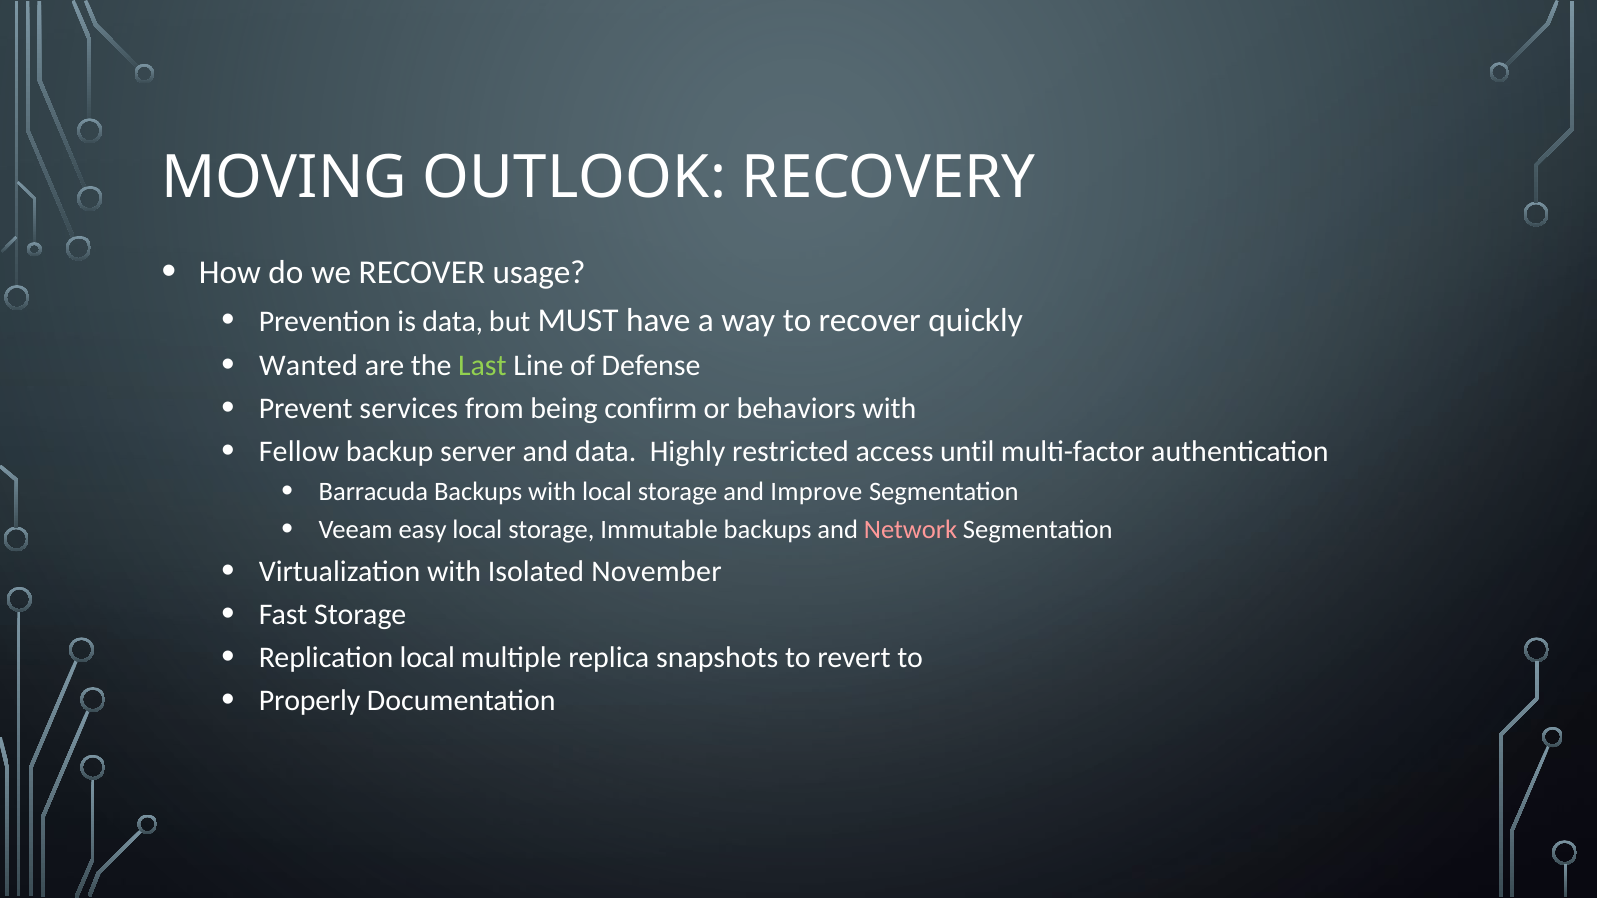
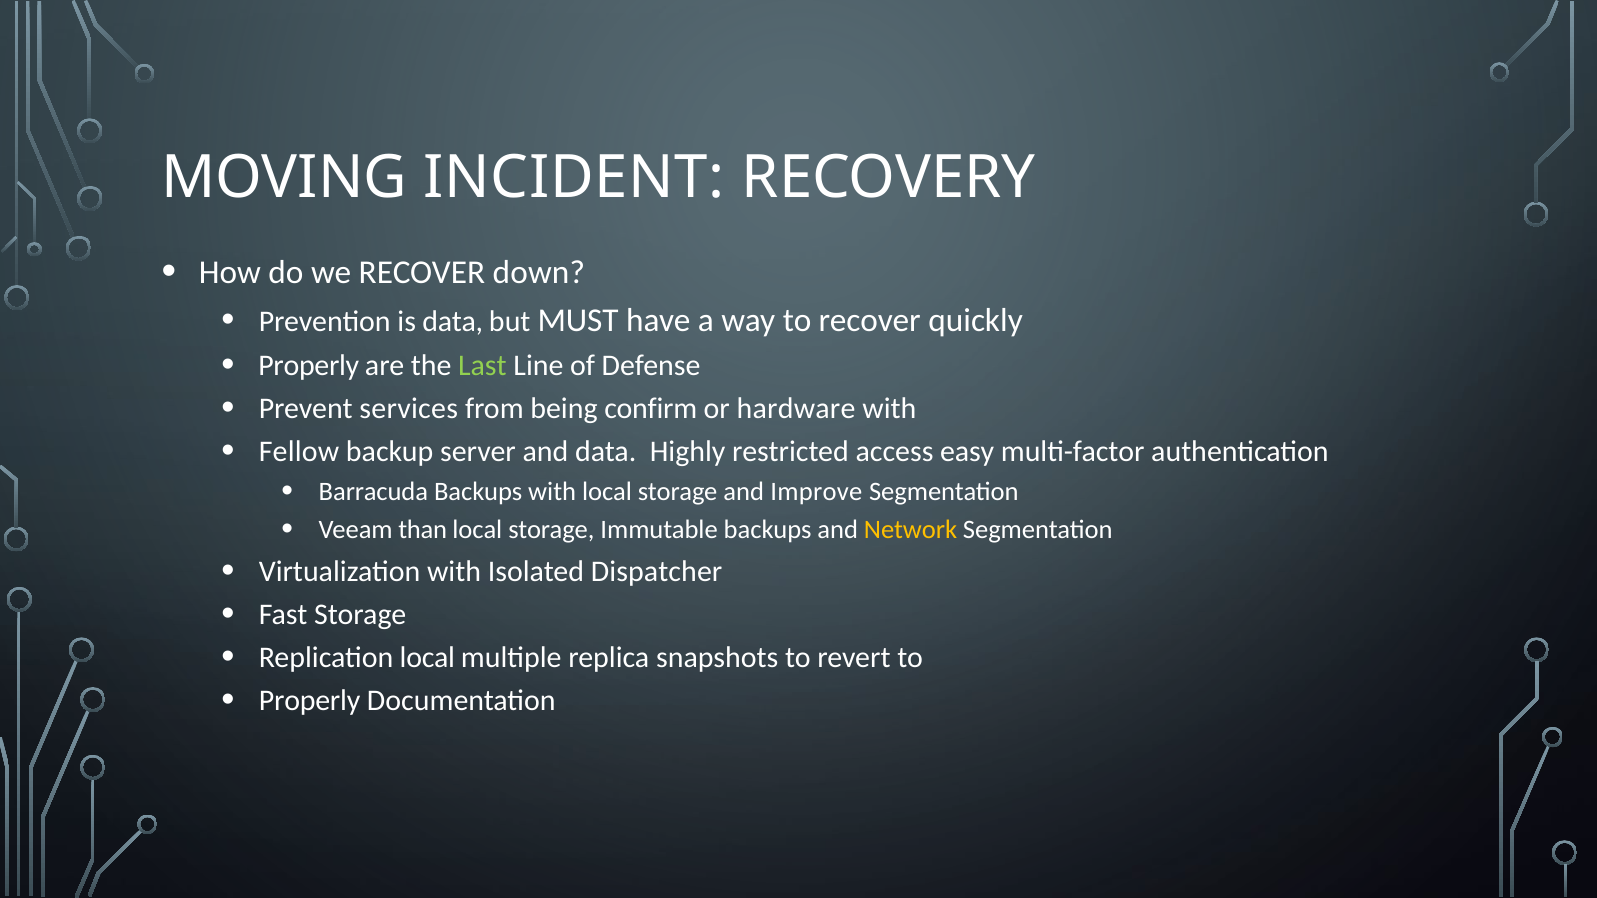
OUTLOOK: OUTLOOK -> INCIDENT (574, 177)
usage: usage -> down (539, 273)
Wanted: Wanted -> Properly (309, 366)
behaviors: behaviors -> hardware (796, 409)
until: until -> easy (967, 452)
easy: easy -> than (423, 530)
Network colour: pink -> yellow (911, 530)
November: November -> Dispatcher (657, 572)
